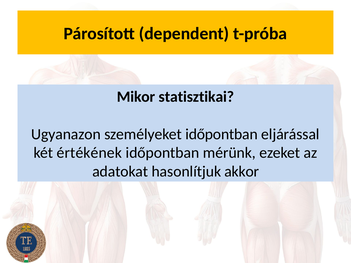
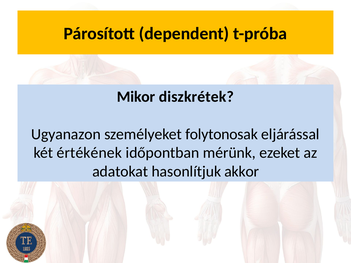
statisztikai: statisztikai -> diszkrétek (196, 97)
személyeket időpontban: időpontban -> folytonosak (222, 134)
